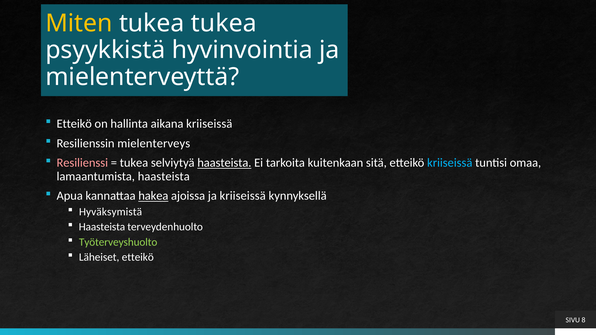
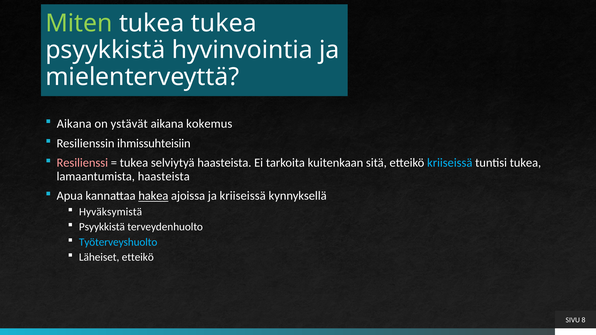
Miten colour: yellow -> light green (79, 23)
Etteikö: Etteikö -> Aikana (74, 124)
hallinta: hallinta -> ystävät (129, 124)
aikana kriiseissä: kriiseissä -> kokemus (209, 124)
mielenterveys: mielenterveys -> ihmissuhteisiin (154, 143)
haasteista underline: present -> none (224, 163)
tuntisi omaa: omaa -> tukea (525, 163)
Haasteista: Haasteista -> Psyykkistä (102, 227)
Työterveyshuolto colour: light green -> light blue (118, 242)
